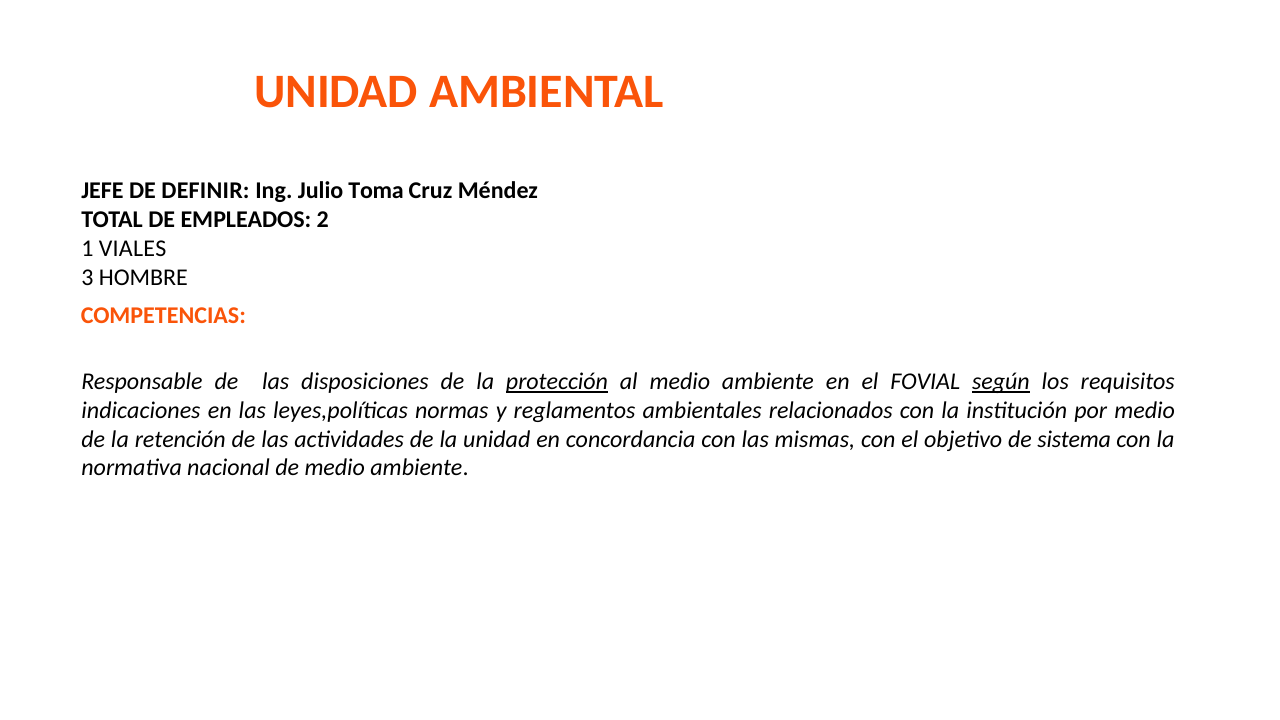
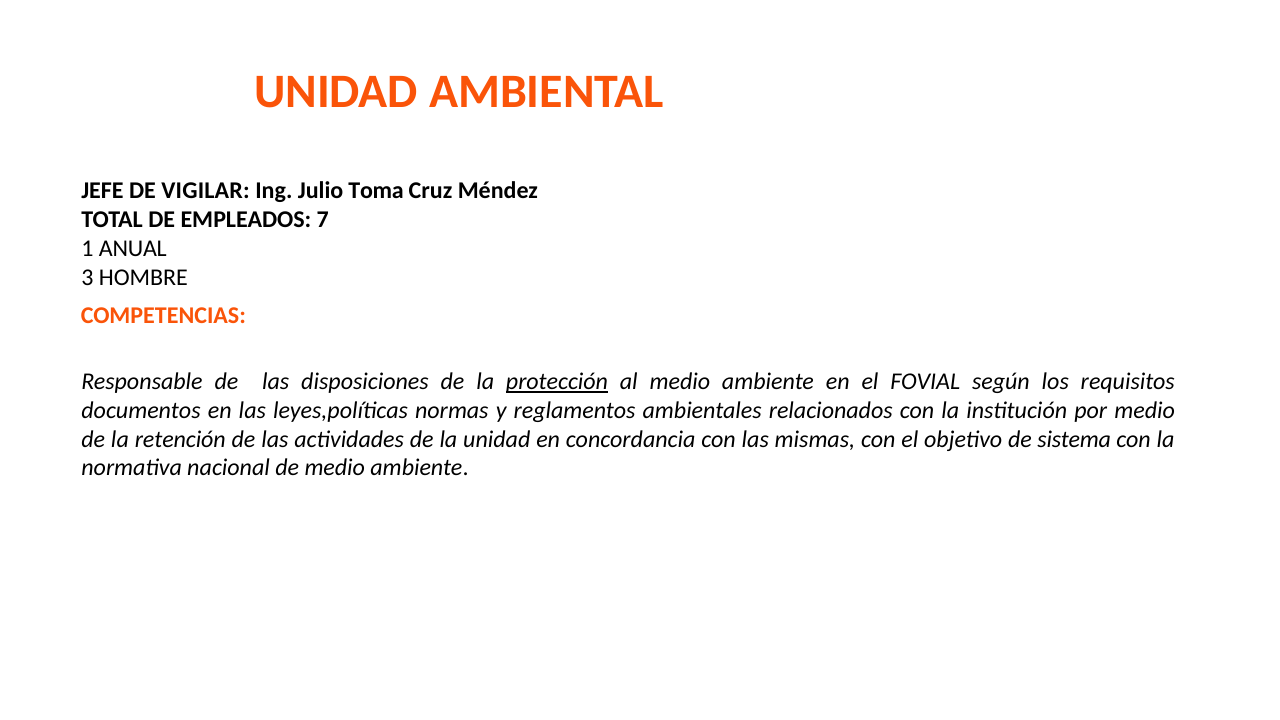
DEFINIR: DEFINIR -> VIGILAR (206, 191)
2: 2 -> 7 (323, 220)
VIALES: VIALES -> ANUAL (133, 249)
según underline: present -> none (1001, 381)
indicaciones: indicaciones -> documentos (141, 410)
